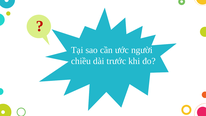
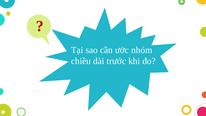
người: người -> nhóm (142, 50)
